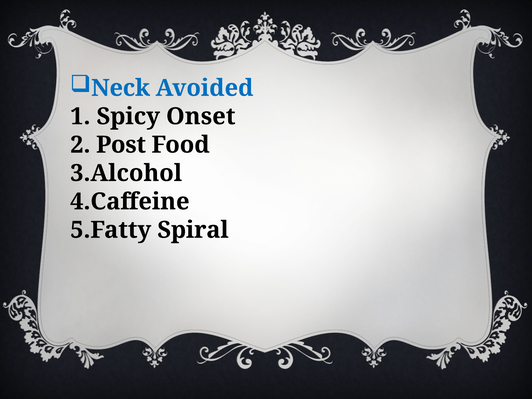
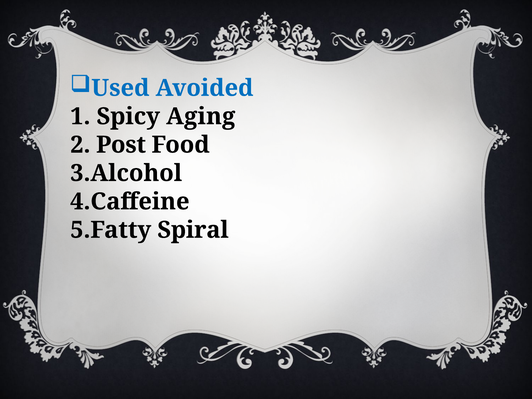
Neck: Neck -> Used (120, 88)
Onset: Onset -> Aging (201, 116)
